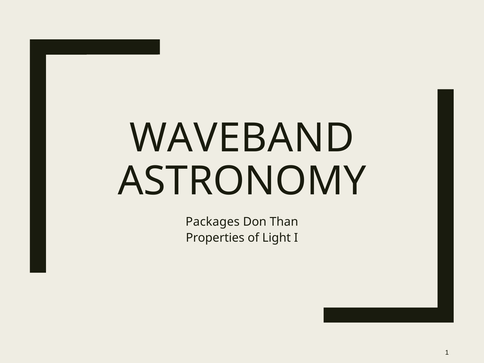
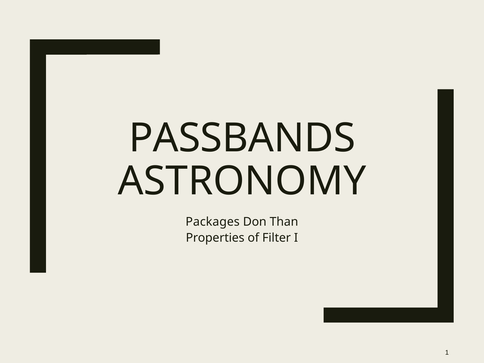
WAVEBAND: WAVEBAND -> PASSBANDS (242, 138)
Light: Light -> Filter (277, 238)
